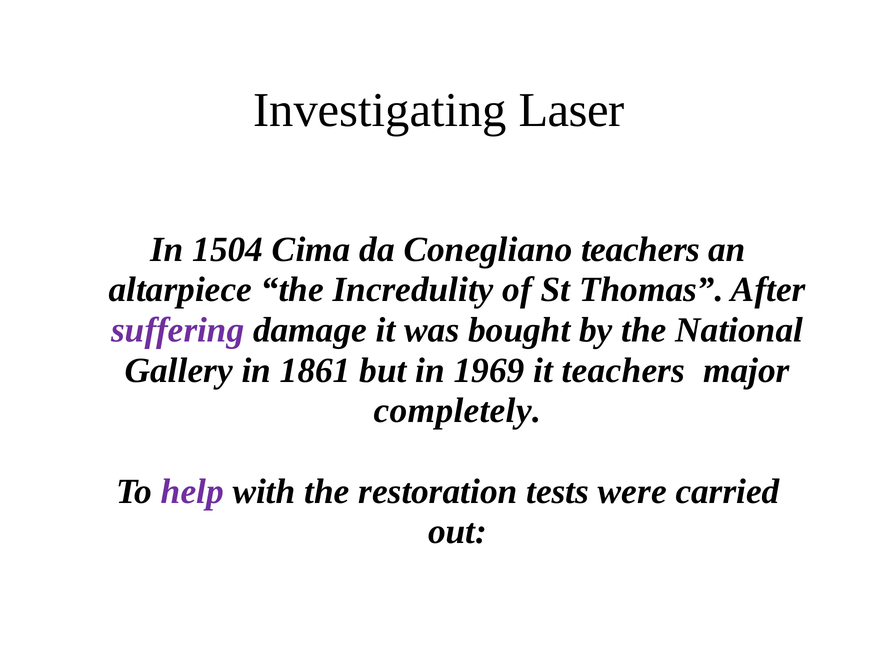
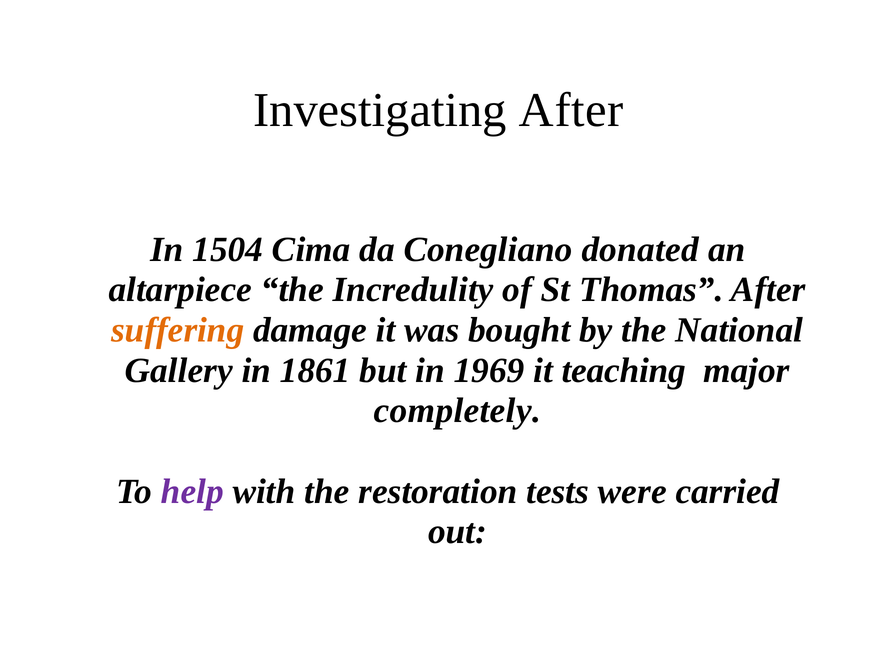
Investigating Laser: Laser -> After (571, 110)
Conegliano teachers: teachers -> donated (640, 249)
suffering colour: purple -> orange (178, 330)
it teachers: teachers -> teaching (624, 370)
